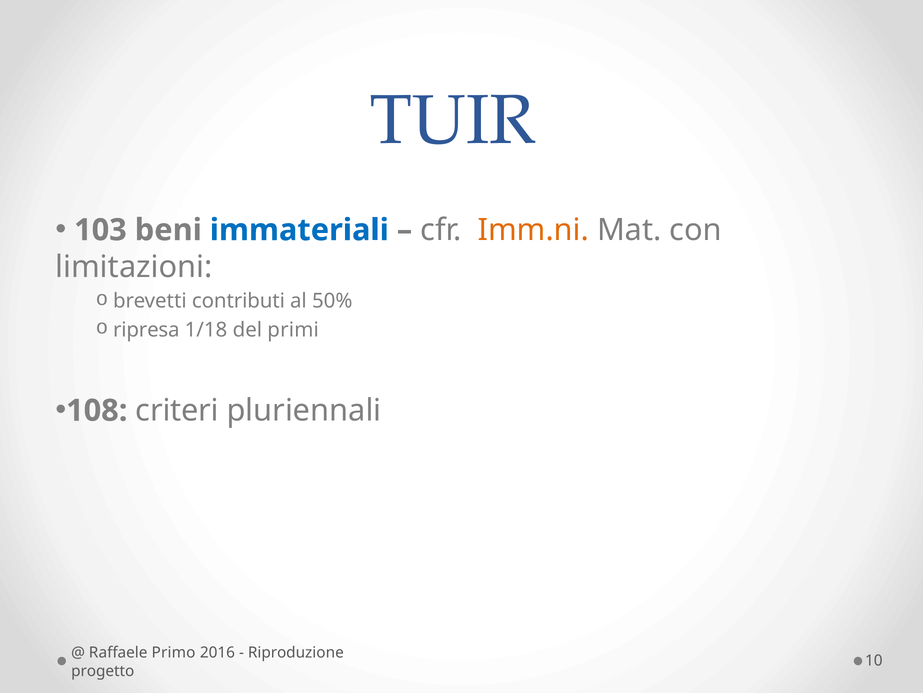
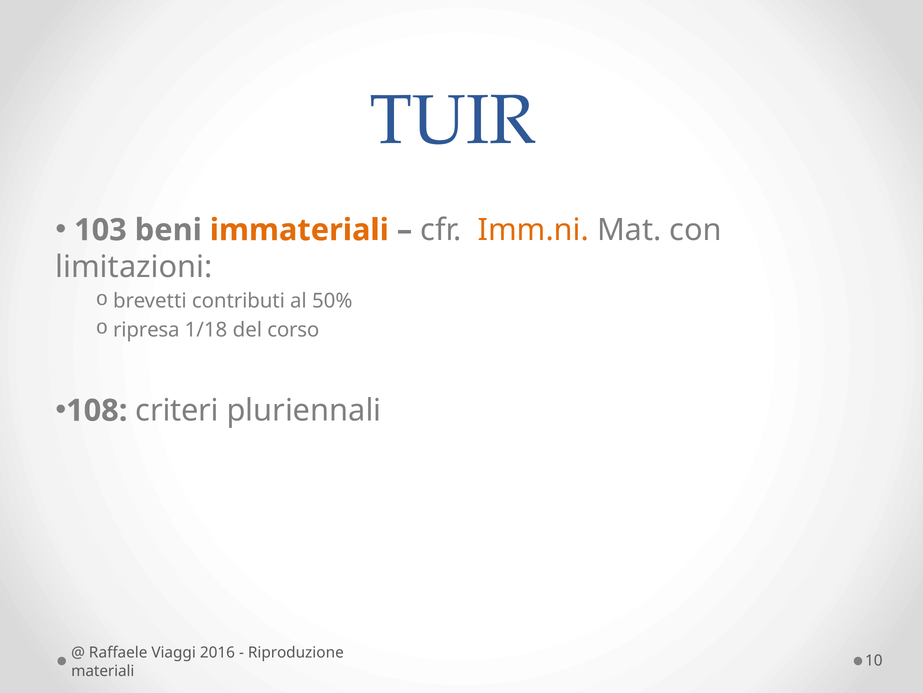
immateriali colour: blue -> orange (299, 230)
primi: primi -> corso (293, 330)
Primo: Primo -> Viaggi (174, 652)
progetto: progetto -> materiali (103, 670)
